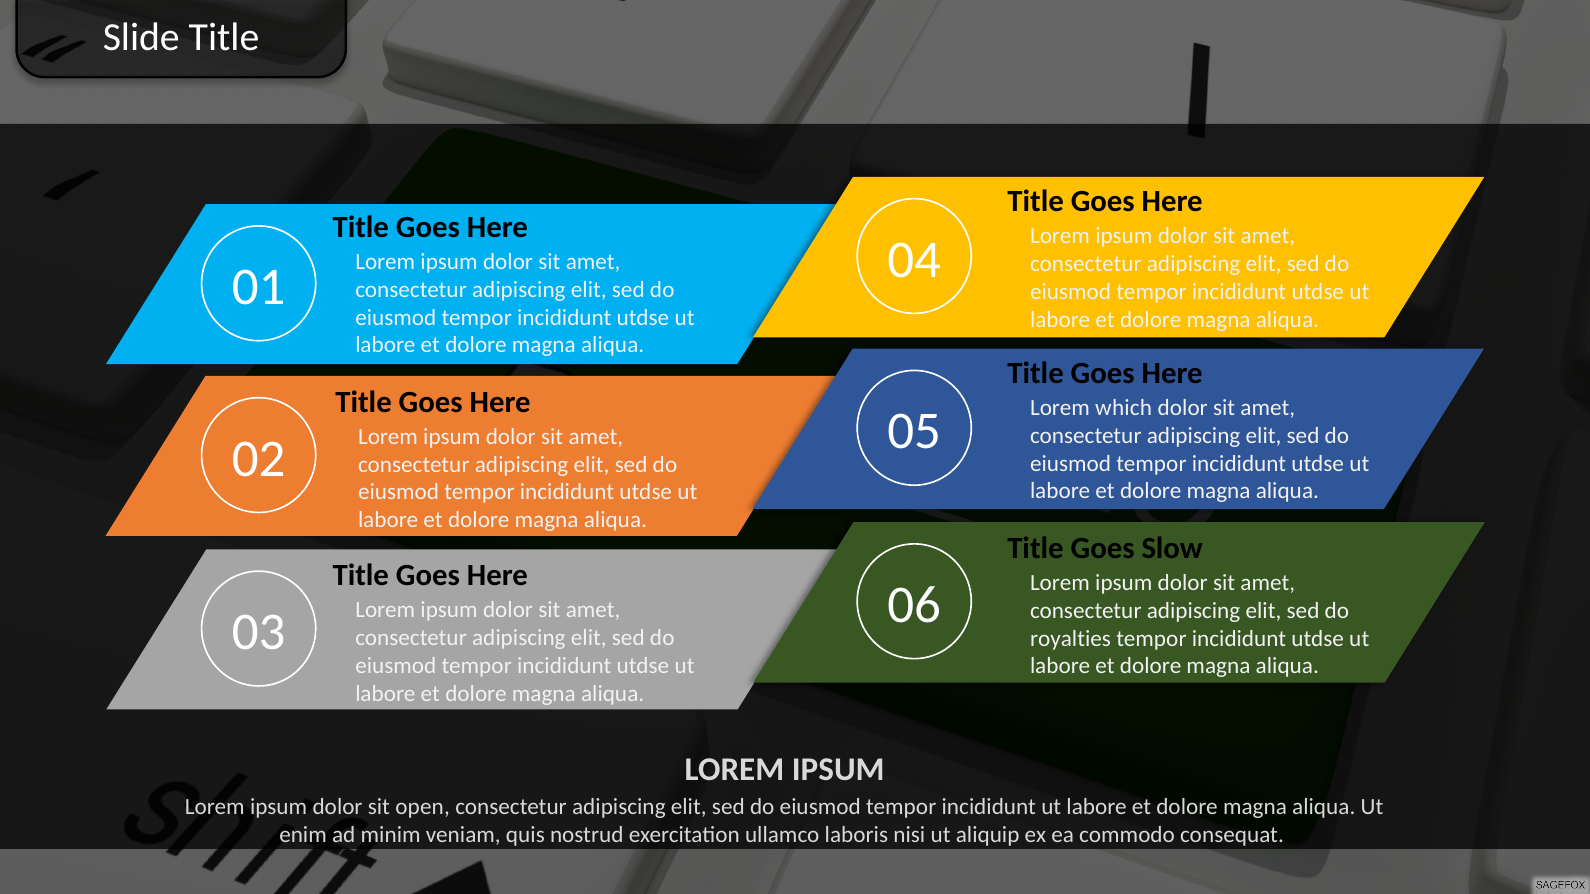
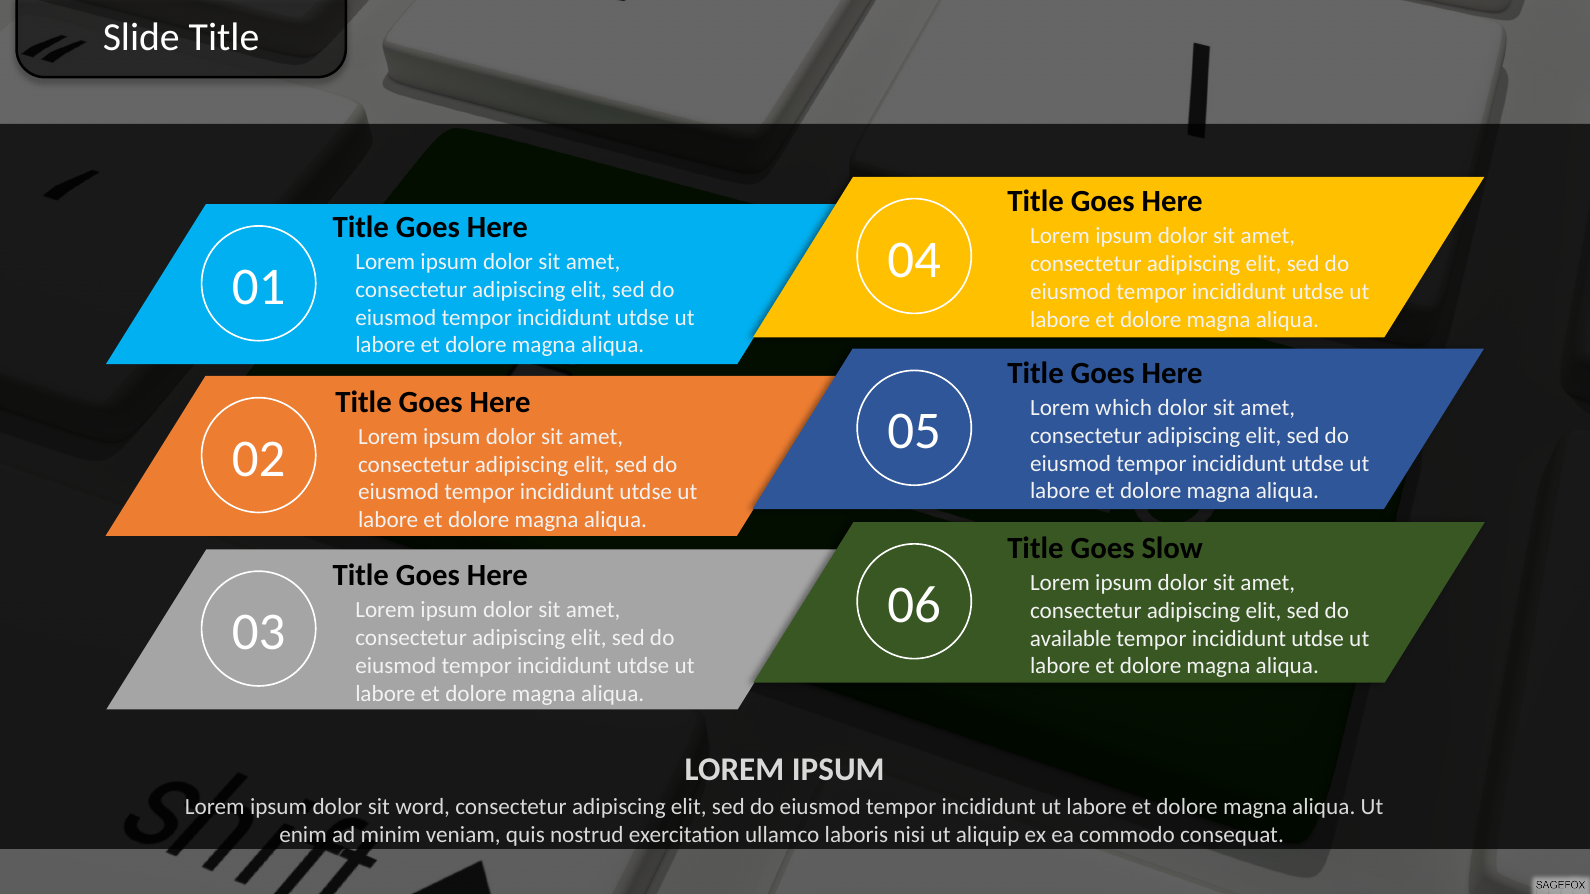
royalties: royalties -> available (1071, 639)
open: open -> word (423, 807)
